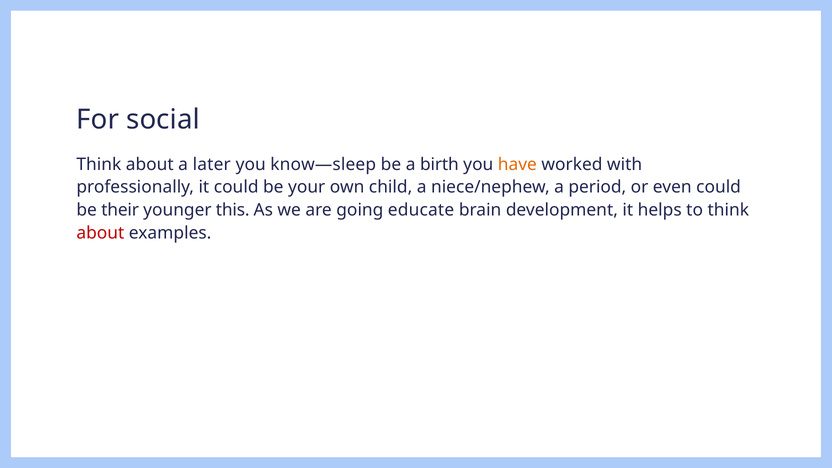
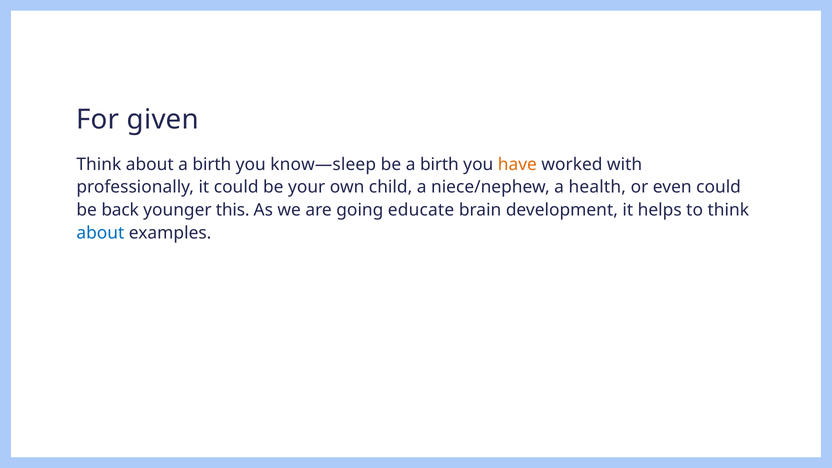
social: social -> given (163, 119)
about a later: later -> birth (212, 164)
period: period -> health (597, 187)
their: their -> back (120, 210)
about colour: red -> blue (100, 233)
